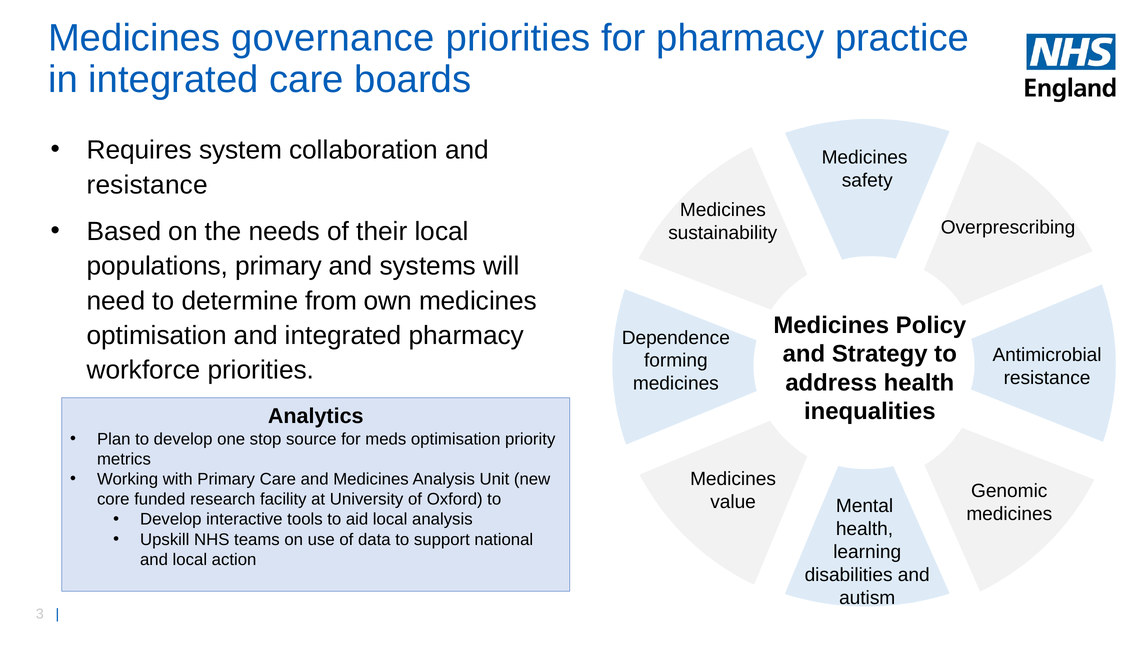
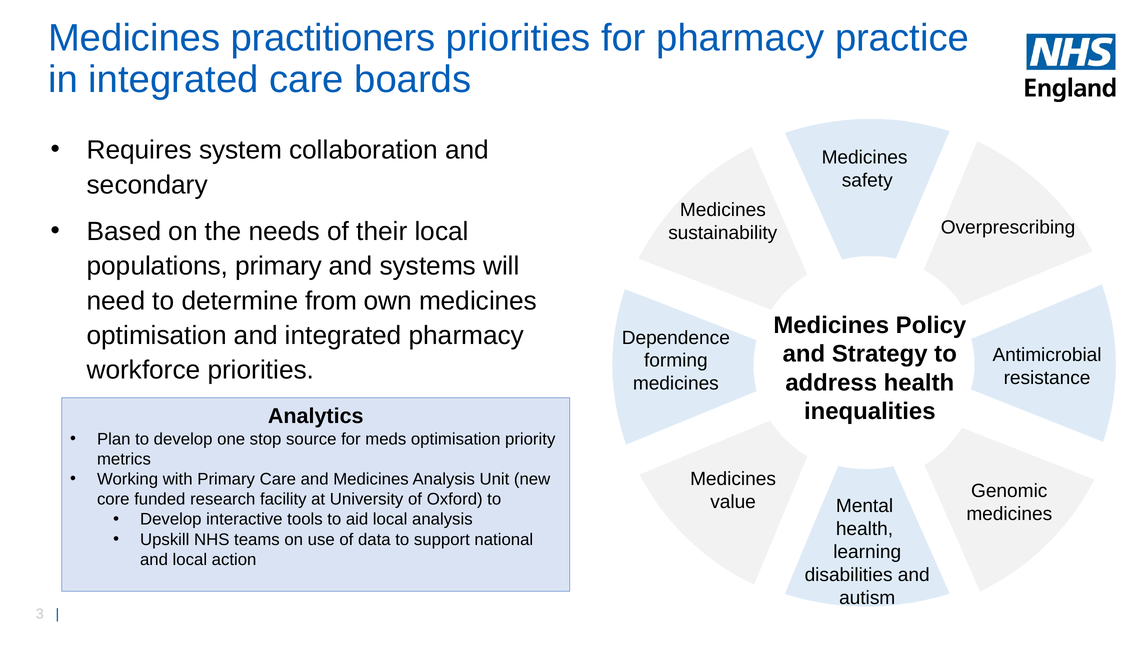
governance: governance -> practitioners (333, 38)
resistance: resistance -> secondary (147, 185)
